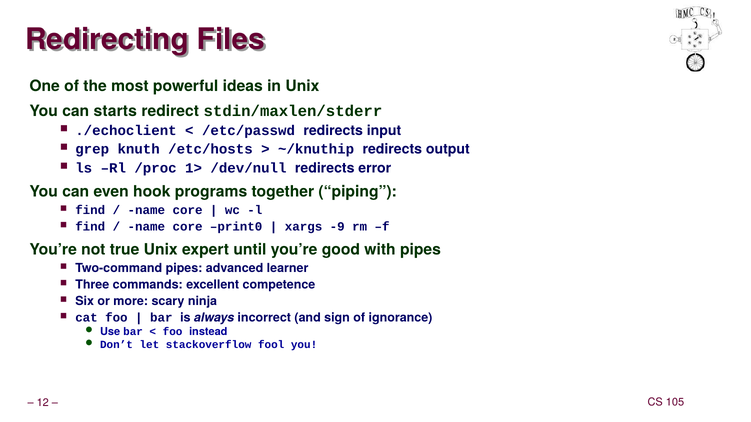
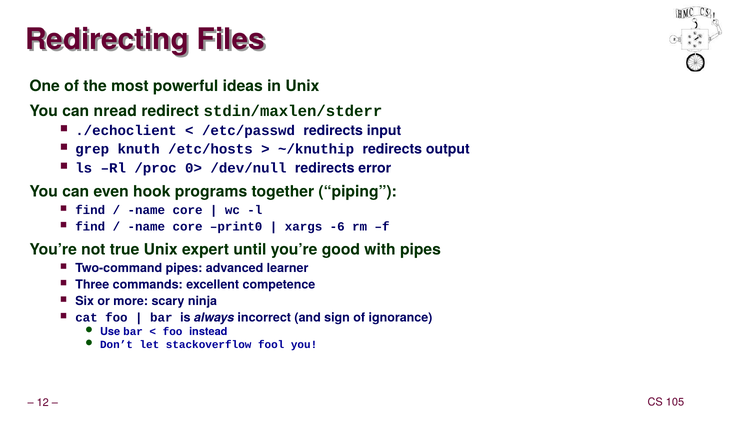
starts: starts -> nread (115, 111)
1>: 1> -> 0> (194, 168)
-9: -9 -> -6 (337, 227)
